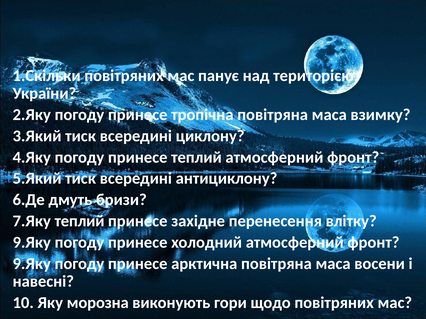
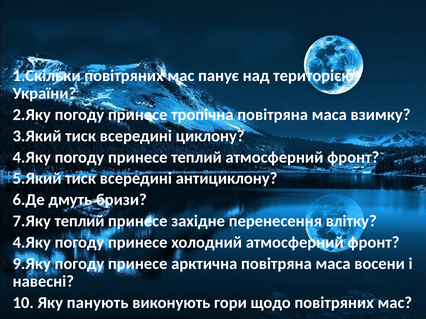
9.Яку: 9.Яку -> 4.Яку (32, 243)
морозна: морозна -> панують (98, 303)
